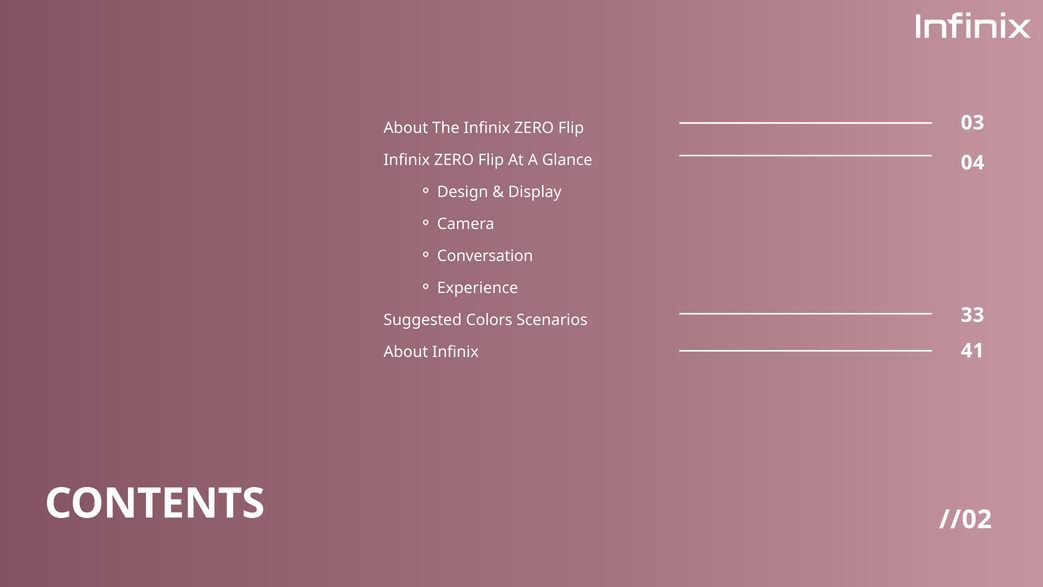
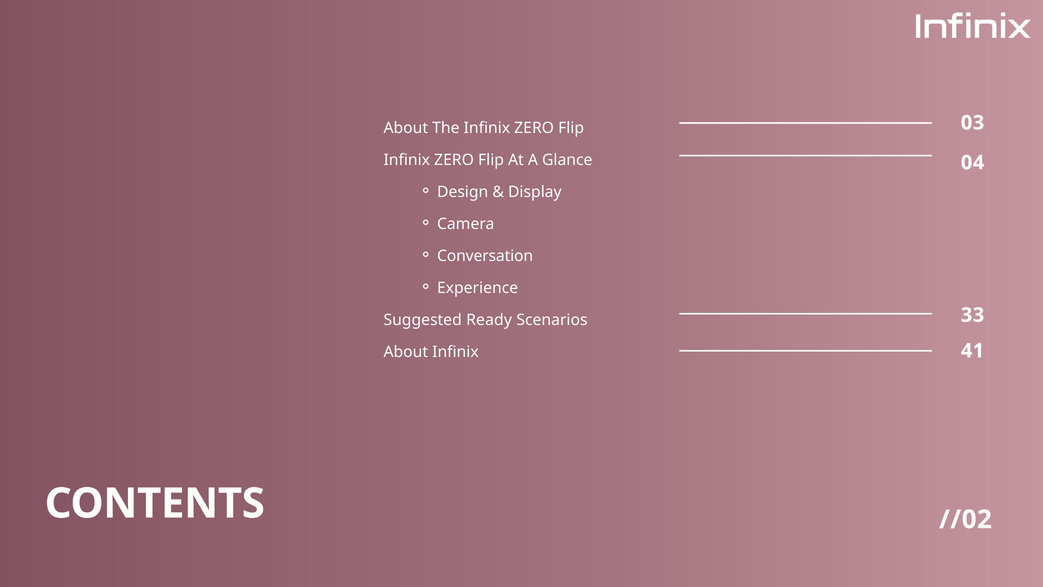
Colors: Colors -> Ready (489, 320)
